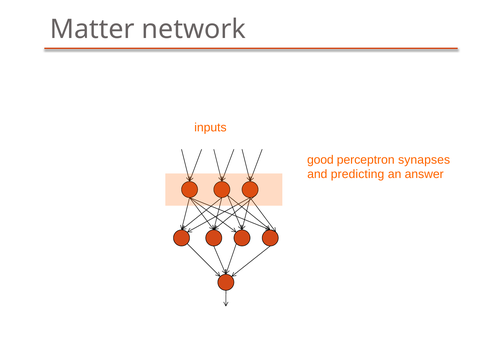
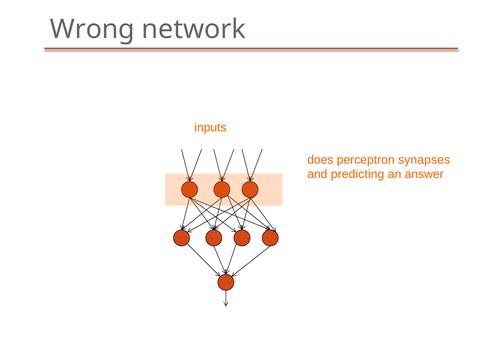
Matter: Matter -> Wrong (92, 29)
good: good -> does (320, 160)
